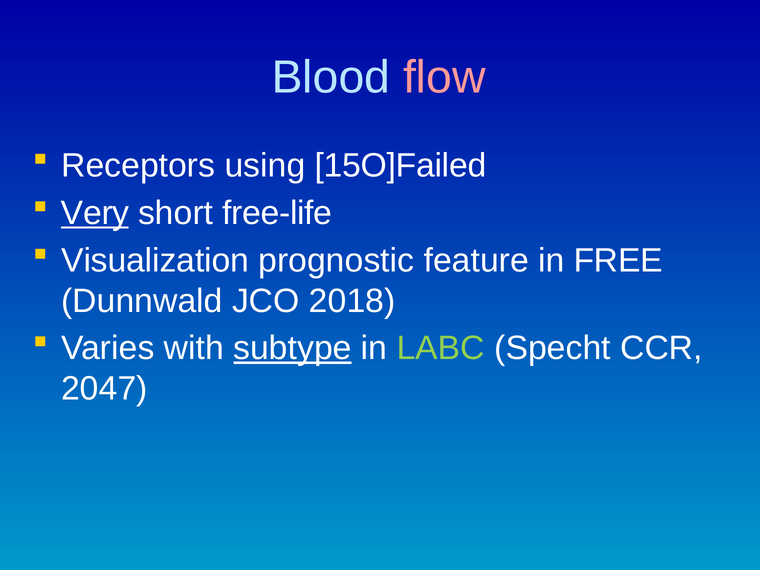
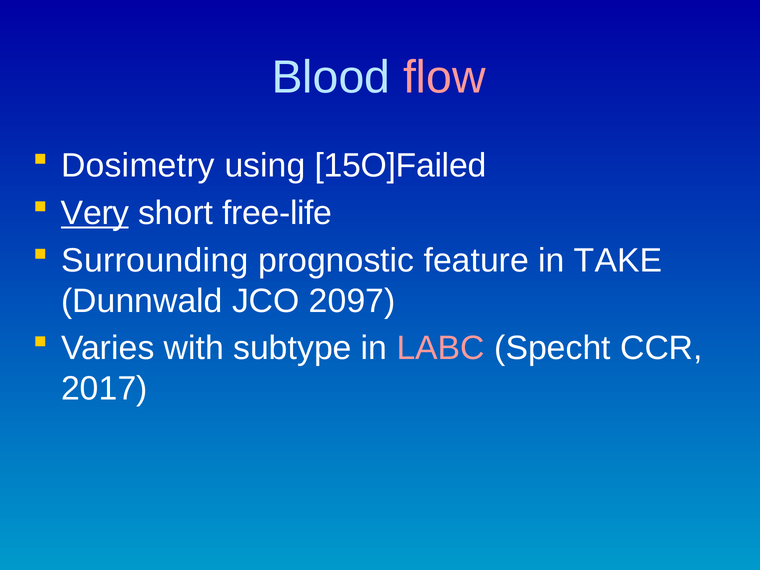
Receptors: Receptors -> Dosimetry (138, 166)
Visualization: Visualization -> Surrounding (155, 260)
FREE: FREE -> TAKE (618, 260)
2018: 2018 -> 2097 (352, 301)
subtype underline: present -> none (292, 348)
LABC colour: light green -> pink (441, 348)
2047: 2047 -> 2017 (104, 389)
